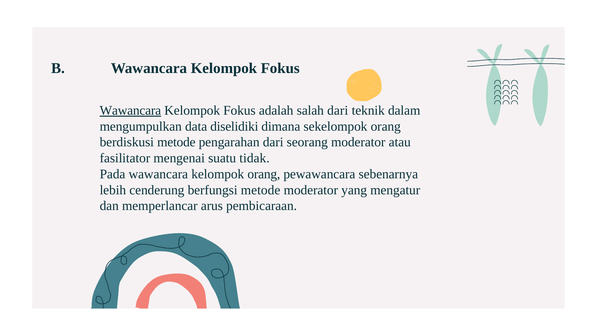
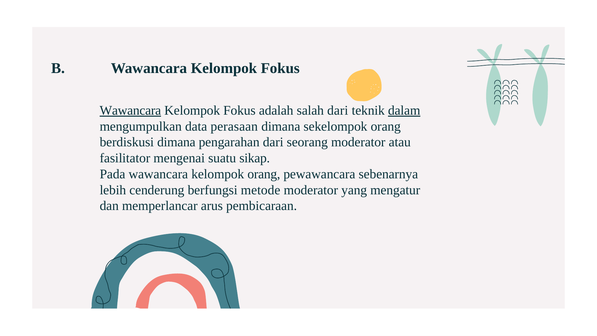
dalam underline: none -> present (404, 110)
diselidiki: diselidiki -> perasaan (234, 126)
berdiskusi metode: metode -> dimana (176, 142)
tidak: tidak -> sikap (255, 158)
